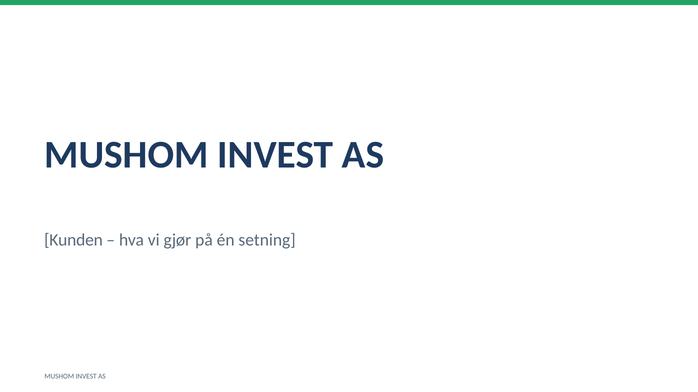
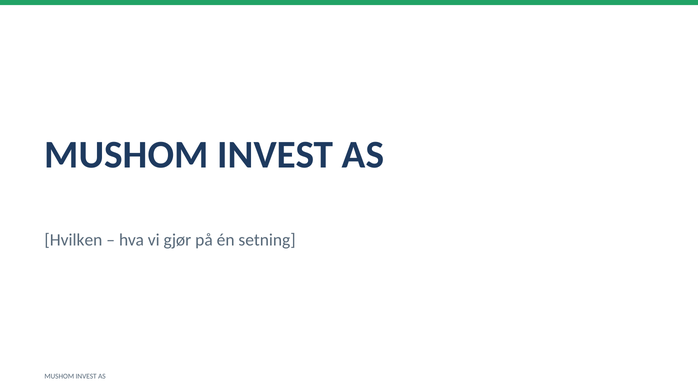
Kunden: Kunden -> Hvilken (73, 240)
